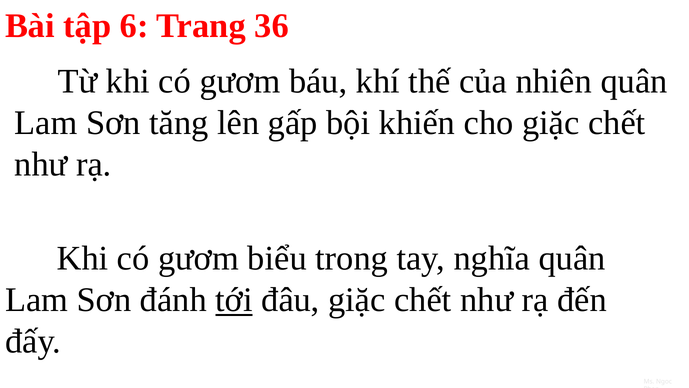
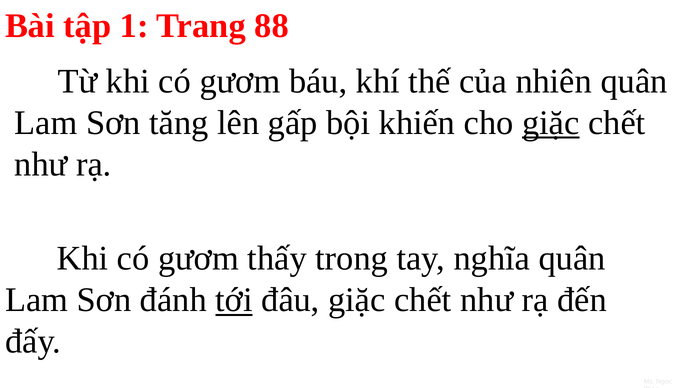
6: 6 -> 1 (134, 26)
36: 36 -> 88 (272, 26)
giặc underline: none -> present (551, 123)
biểu: biểu -> thấy (277, 258)
